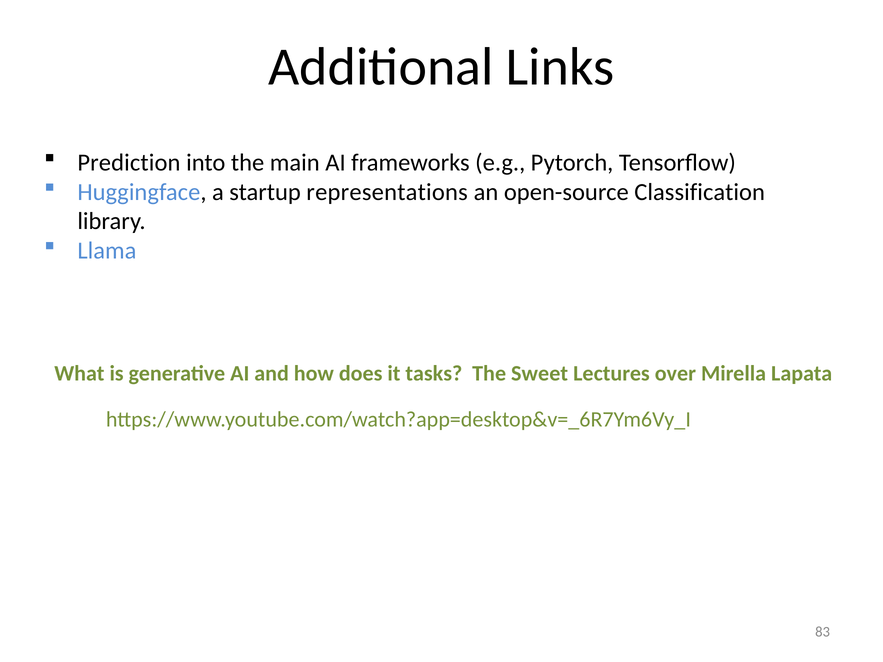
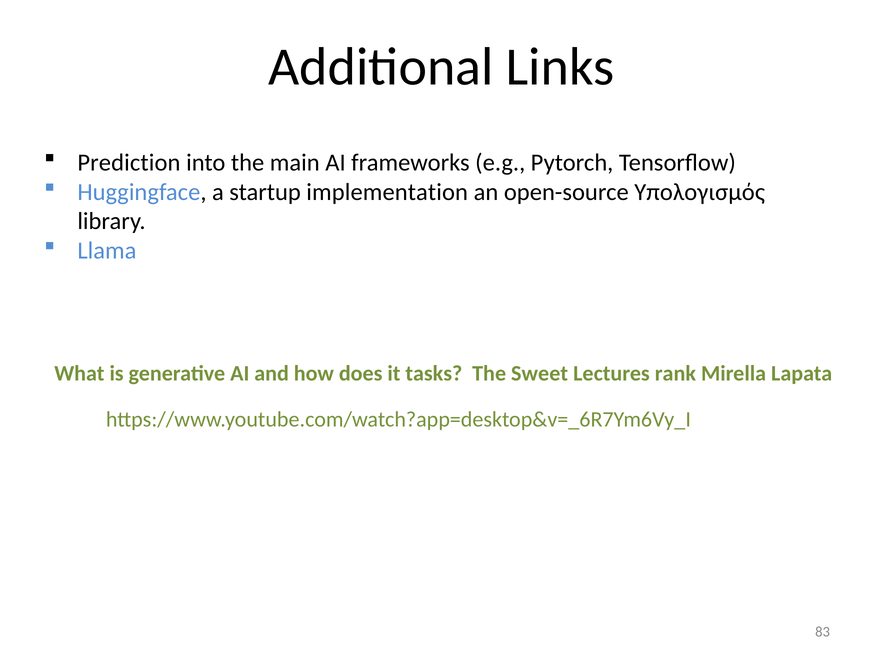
representations: representations -> implementation (387, 192)
Classification: Classification -> Υπολογισμός (700, 192)
over: over -> rank (675, 374)
